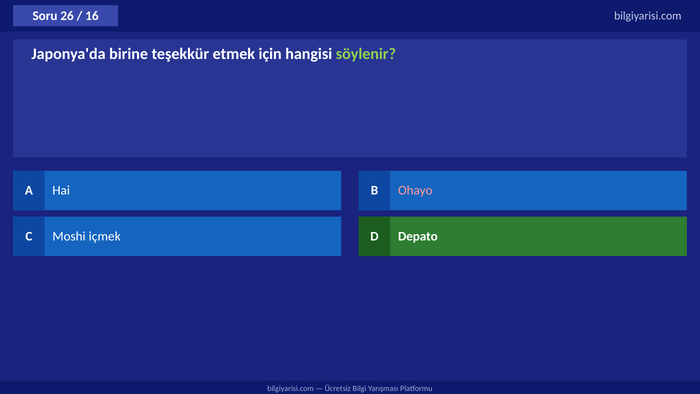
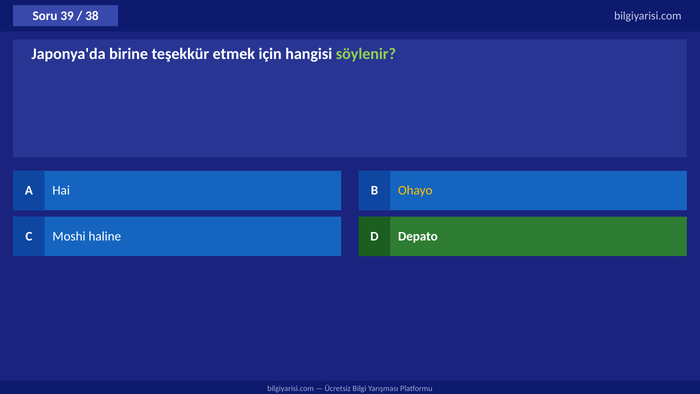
26: 26 -> 39 (67, 16)
16: 16 -> 38 (92, 16)
Ohayo colour: pink -> yellow (415, 190)
içmek: içmek -> haline (105, 236)
